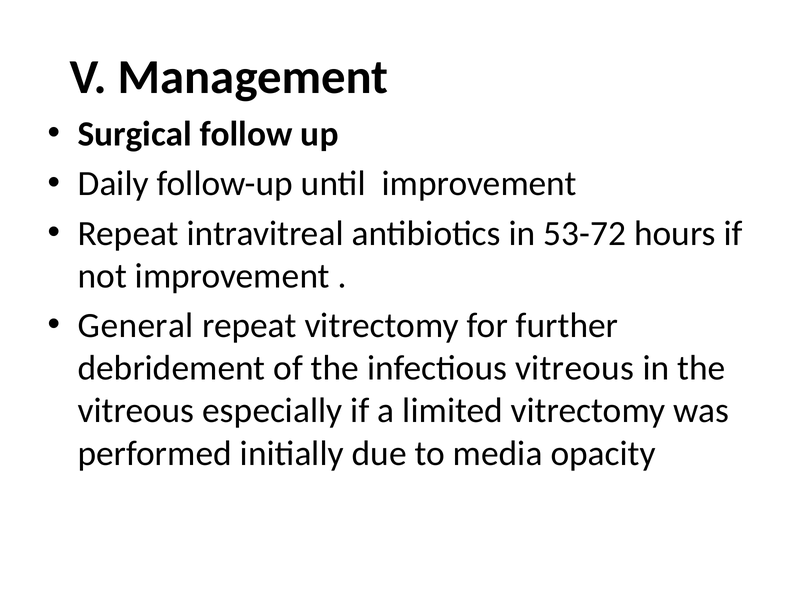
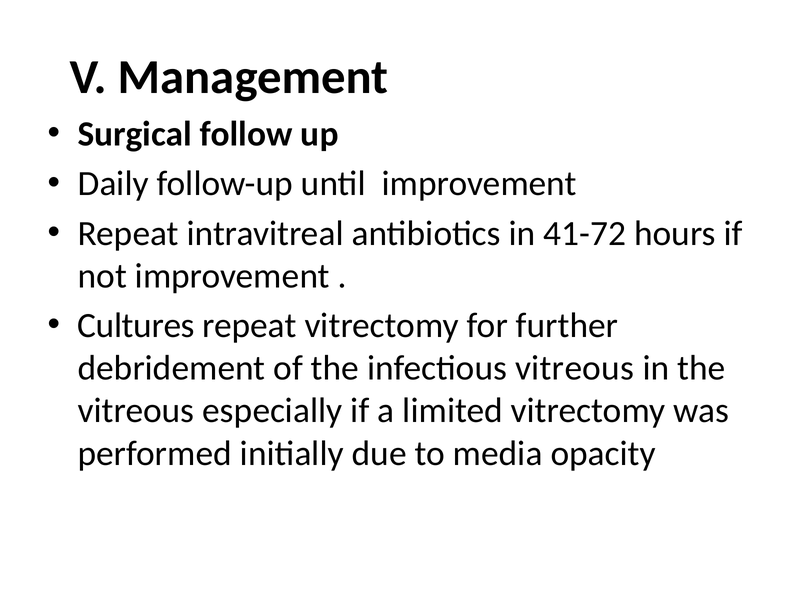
53-72: 53-72 -> 41-72 (585, 233)
General: General -> Cultures (136, 325)
